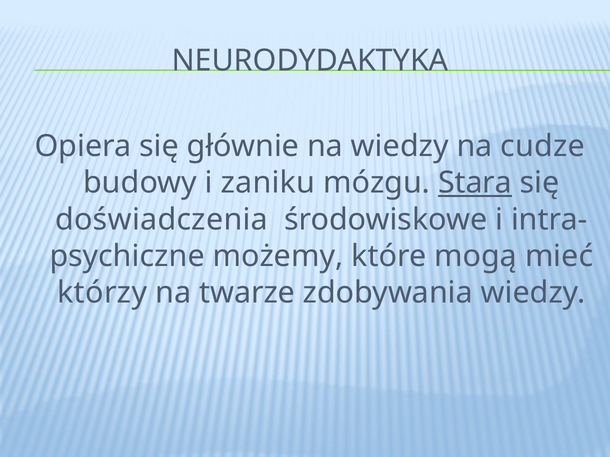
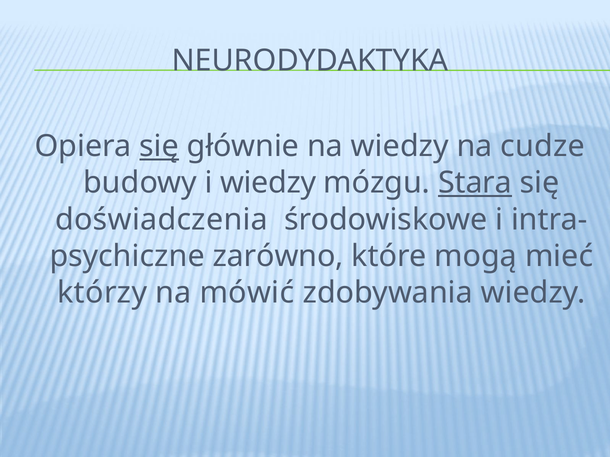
się underline: none -> present (159, 147)
i zaniku: zaniku -> wiedzy (268, 183)
możemy: możemy -> zarówno (278, 256)
twarze: twarze -> mówić (247, 293)
